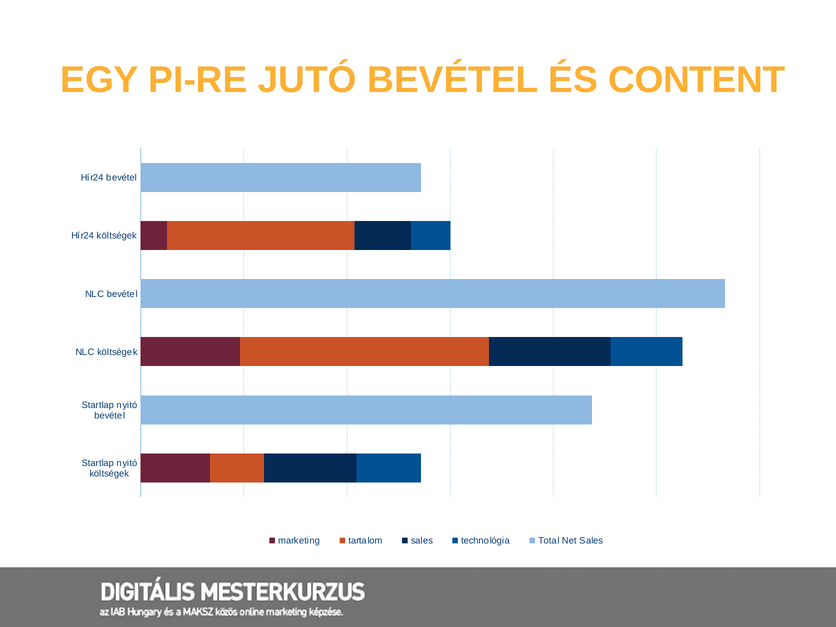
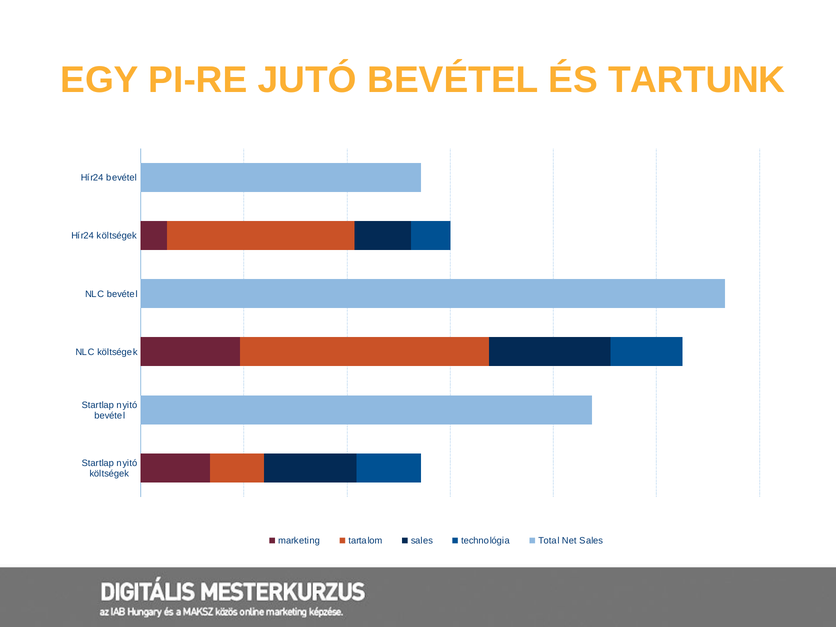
CONTENT: CONTENT -> TARTUNK (697, 80)
